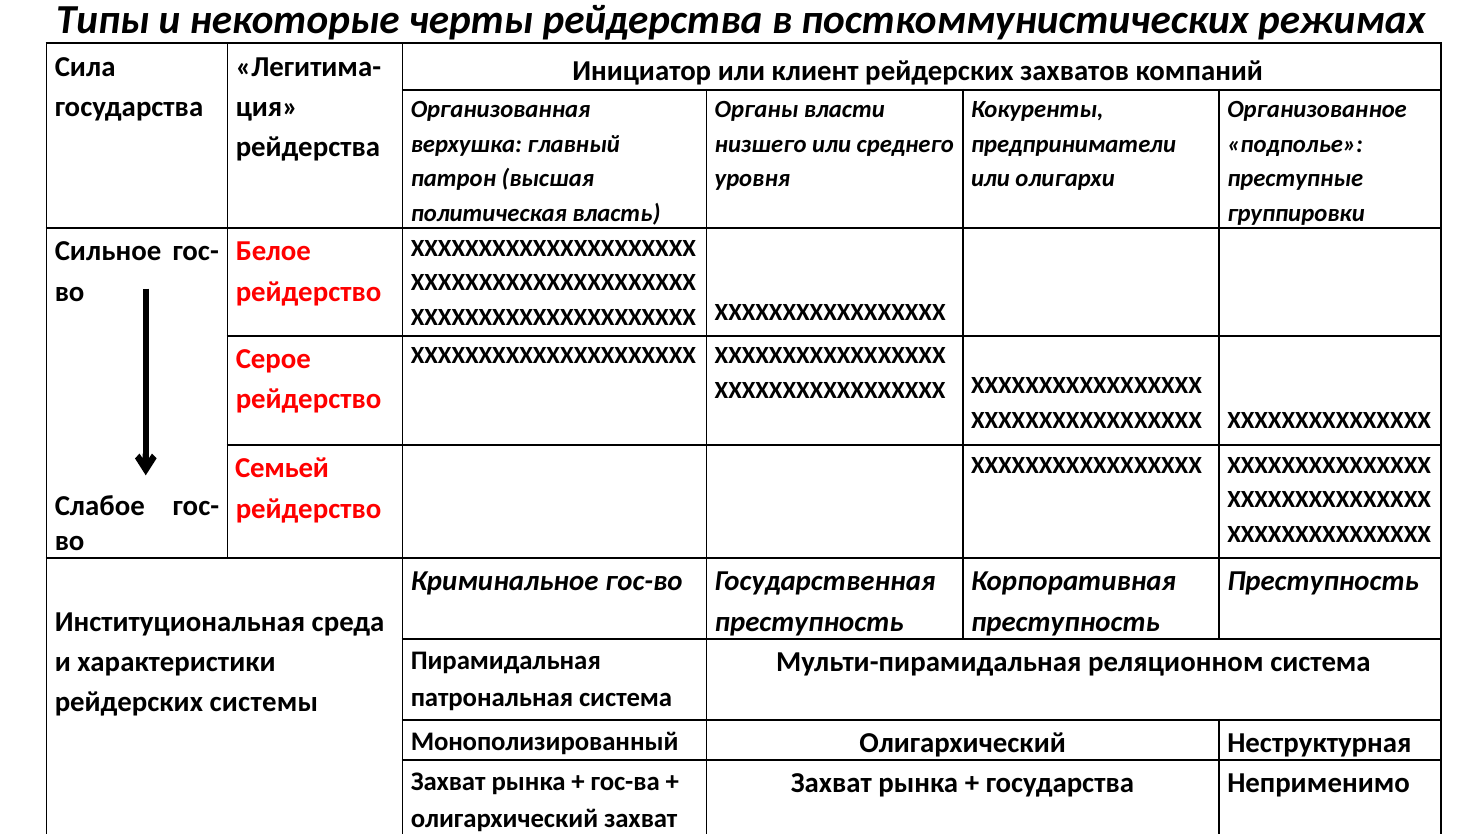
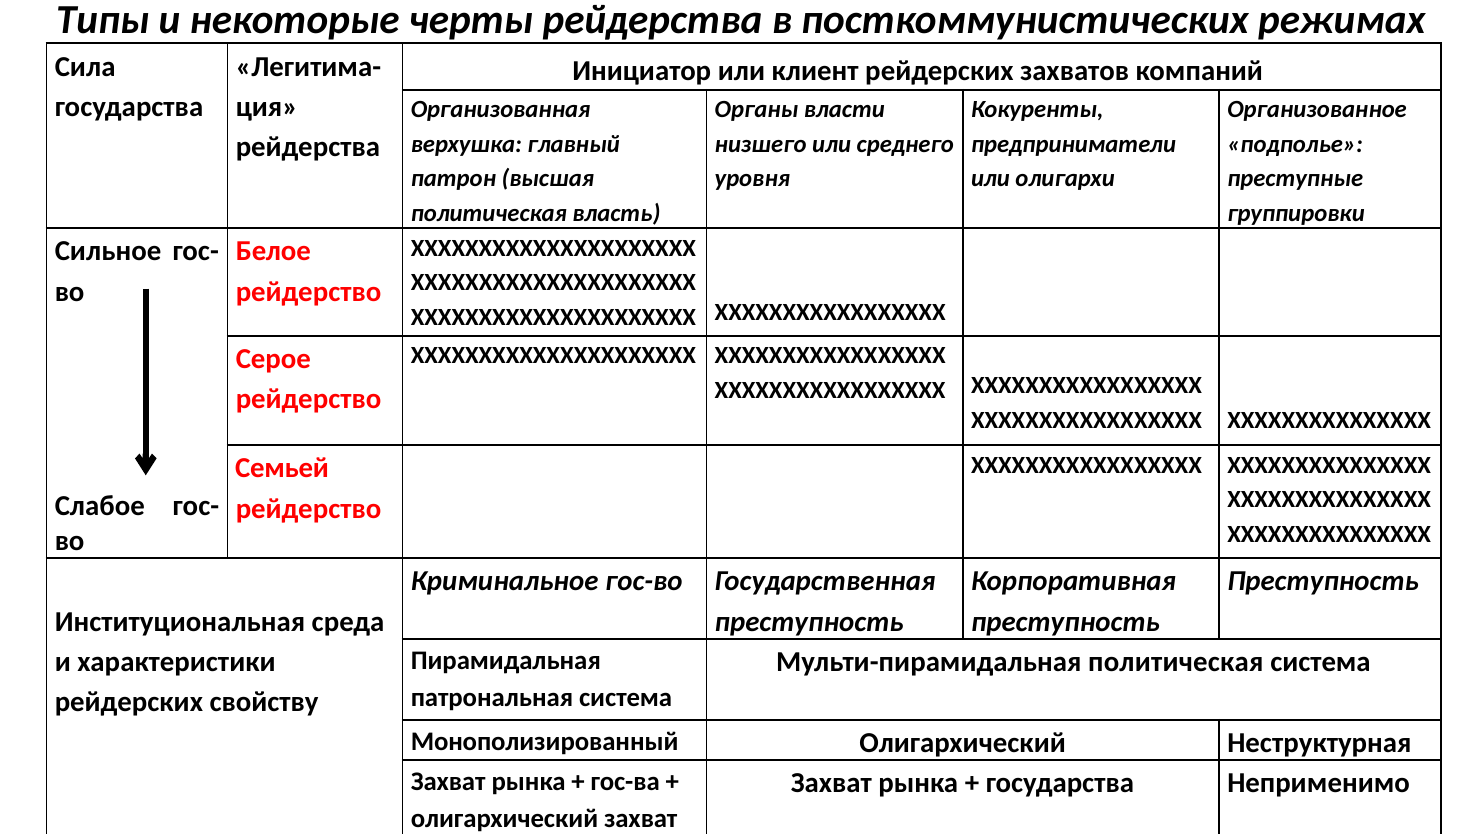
Мульти-пирамидальная реляционном: реляционном -> политическая (1176, 662)
системы: системы -> свойству (264, 702)
